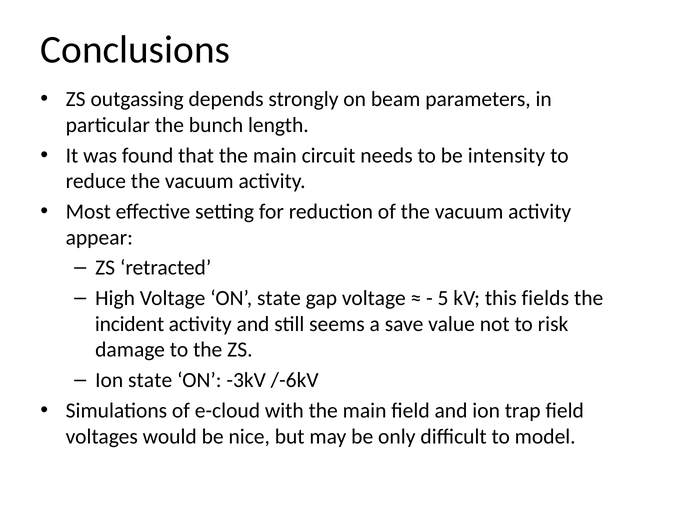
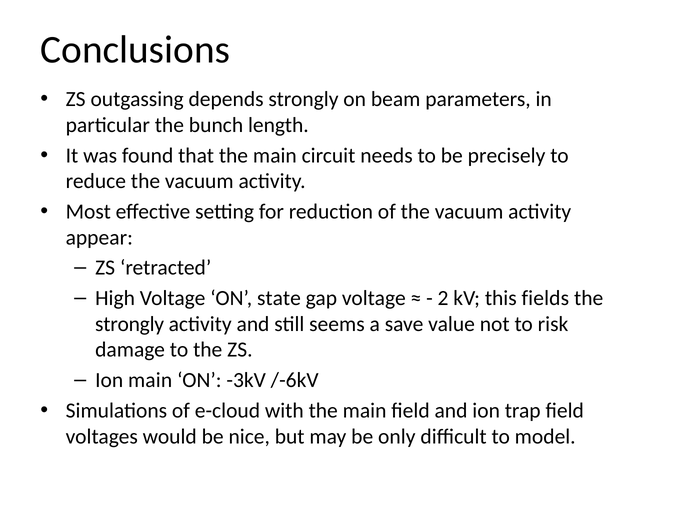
intensity: intensity -> precisely (507, 155)
5: 5 -> 2 (443, 298)
incident: incident -> strongly (130, 324)
Ion state: state -> main (150, 380)
